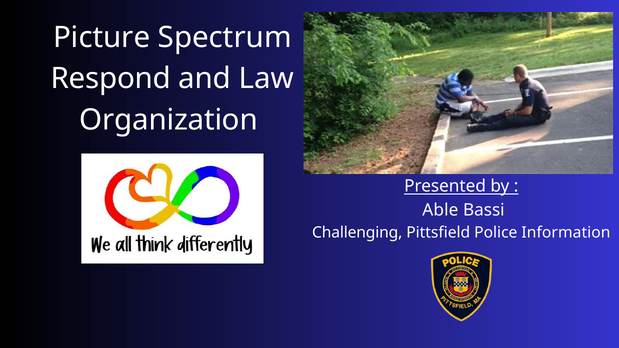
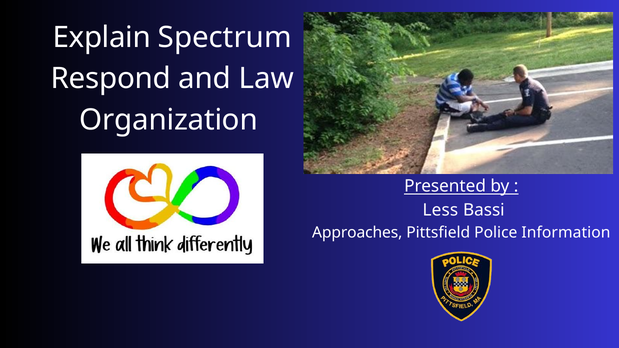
Picture: Picture -> Explain (102, 37)
Able: Able -> Less (440, 210)
Challenging: Challenging -> Approaches (357, 233)
